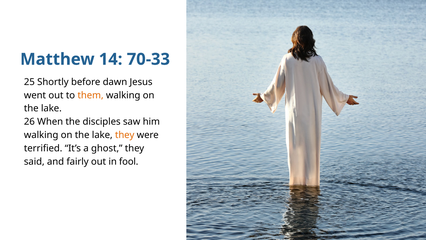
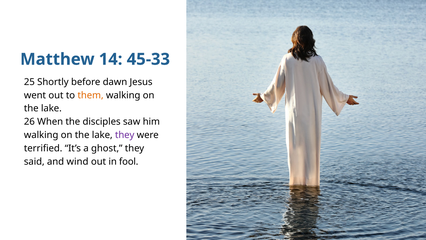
70-33: 70-33 -> 45-33 (148, 59)
they colour: orange -> purple (125, 135)
fairly: fairly -> wind (77, 161)
